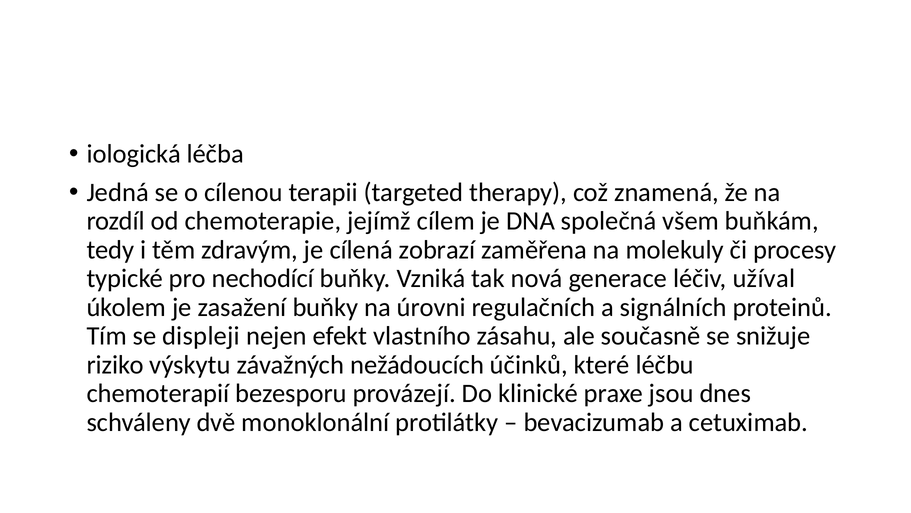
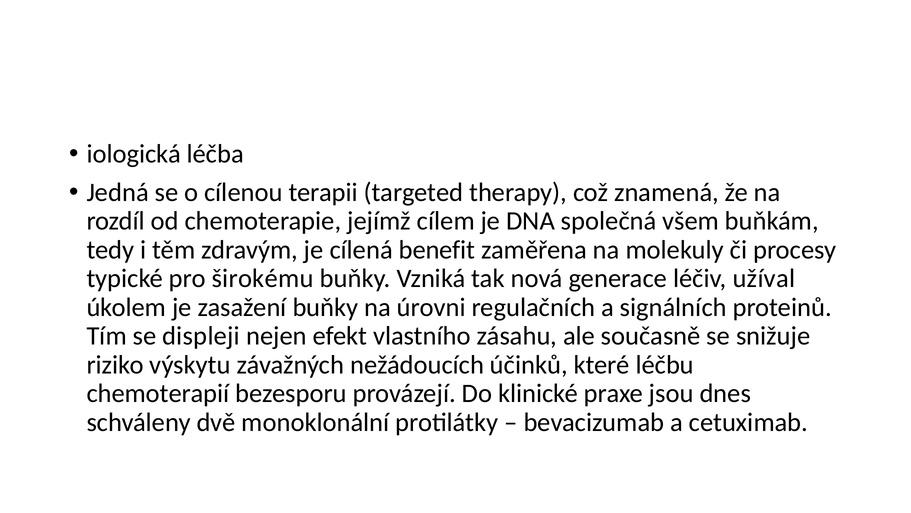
zobrazí: zobrazí -> benefit (437, 250)
nechodící: nechodící -> širokému (263, 278)
